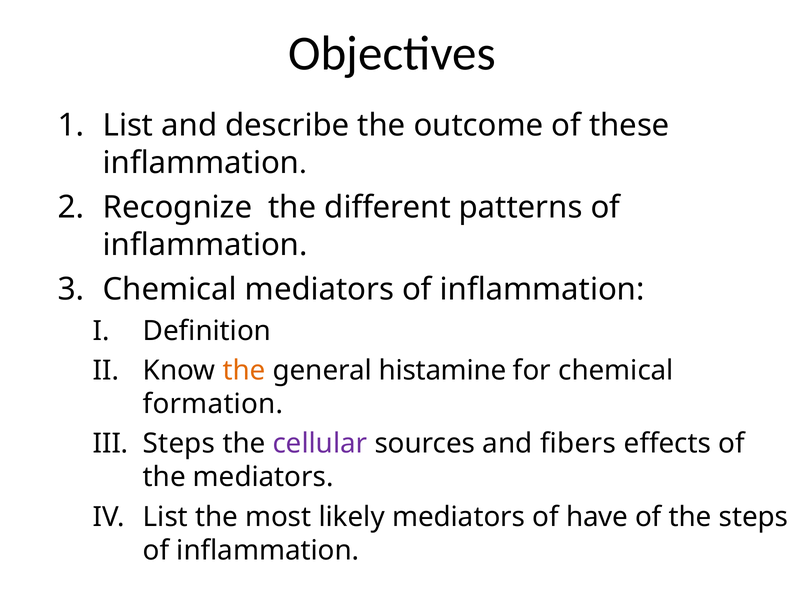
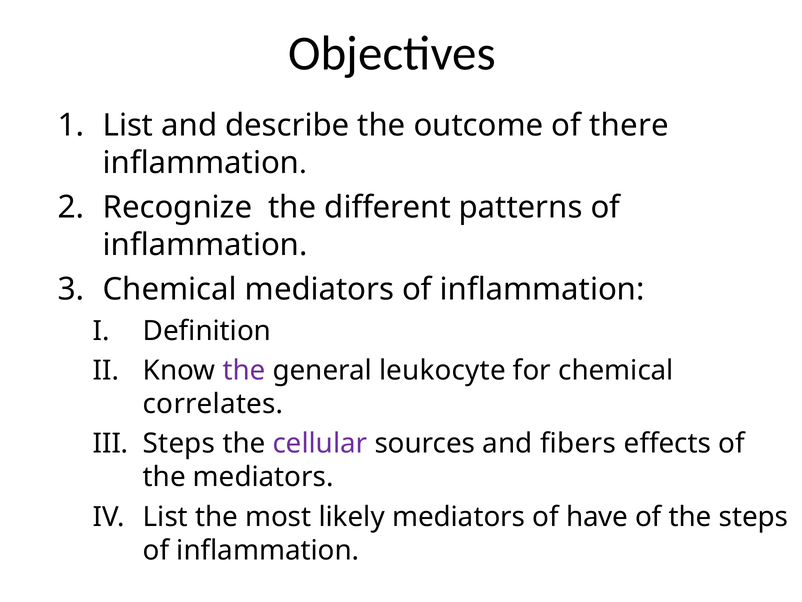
these: these -> there (629, 125)
the colour: orange -> purple (244, 370)
histamine: histamine -> leukocyte (442, 370)
formation: formation -> correlates (213, 404)
